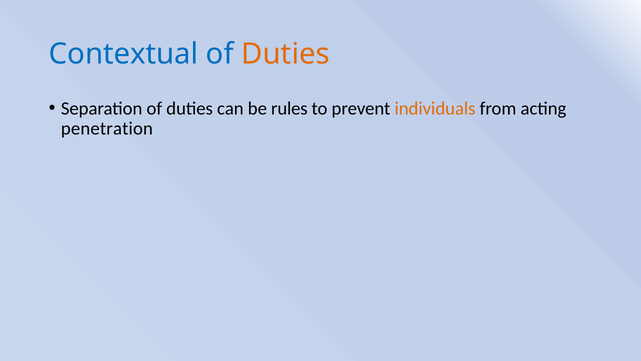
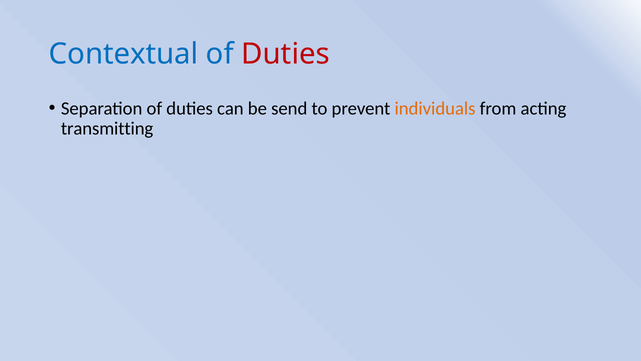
Duties colour: orange -> red (286, 54)
rules: rules -> send (289, 108)
penetration: penetration -> transmitting (107, 129)
